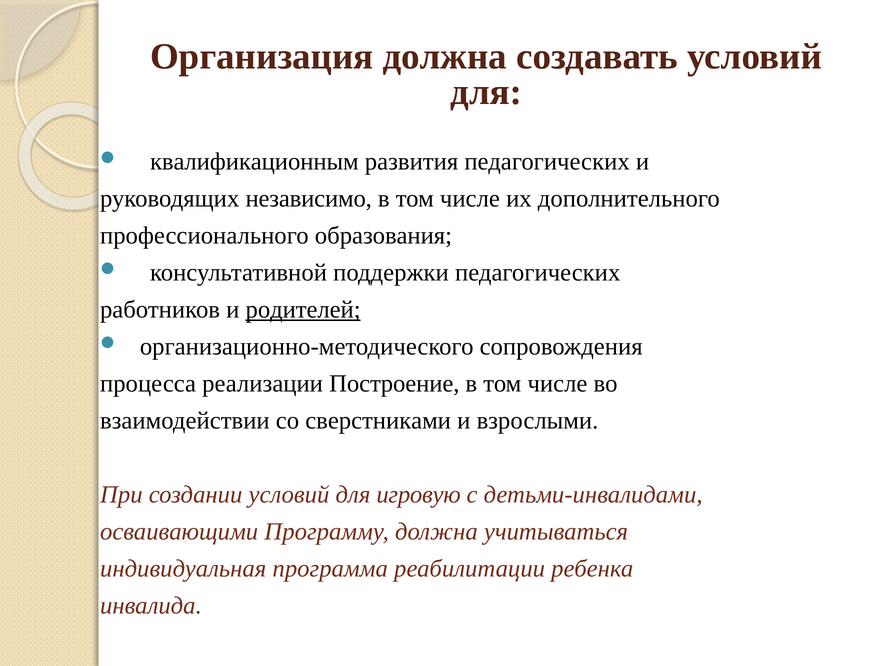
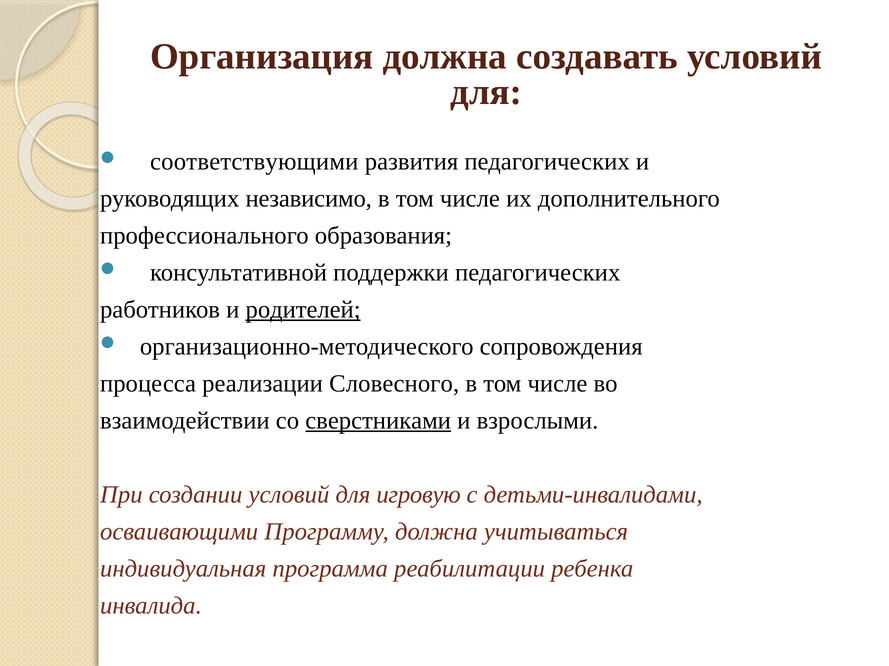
квалификационным: квалификационным -> соответствующими (254, 162)
Построение: Построение -> Словесного (394, 384)
сверстниками underline: none -> present (378, 421)
